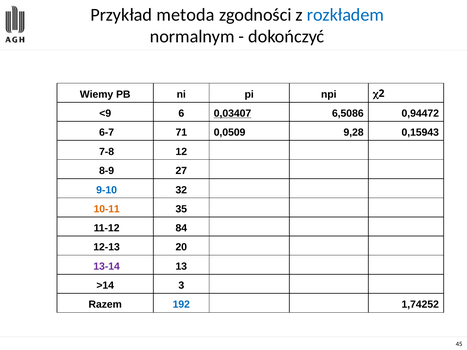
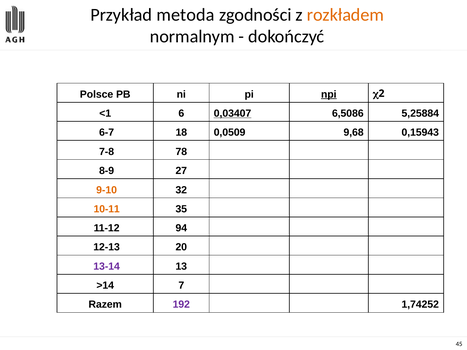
rozkładem colour: blue -> orange (345, 15)
Wiemy: Wiemy -> Polsce (97, 94)
npi underline: none -> present (329, 94)
<9: <9 -> <1 (105, 113)
0,94472: 0,94472 -> 5,25884 (420, 113)
71: 71 -> 18 (181, 133)
9,28: 9,28 -> 9,68 (354, 133)
12: 12 -> 78 (181, 152)
9-10 colour: blue -> orange (107, 190)
84: 84 -> 94 (181, 228)
3: 3 -> 7 (181, 286)
192 colour: blue -> purple (181, 305)
